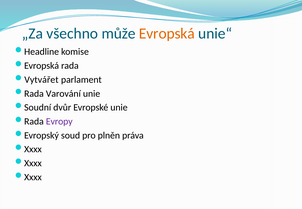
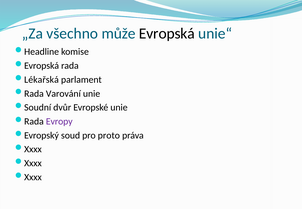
Evropská colour: orange -> black (167, 34)
Vytvářet: Vytvářet -> Lékařská (41, 80)
plněn: plněn -> proto (109, 135)
